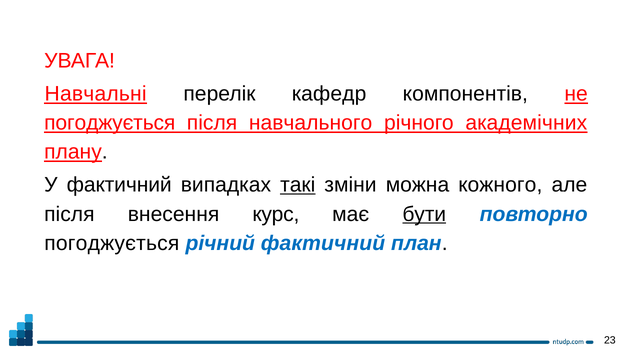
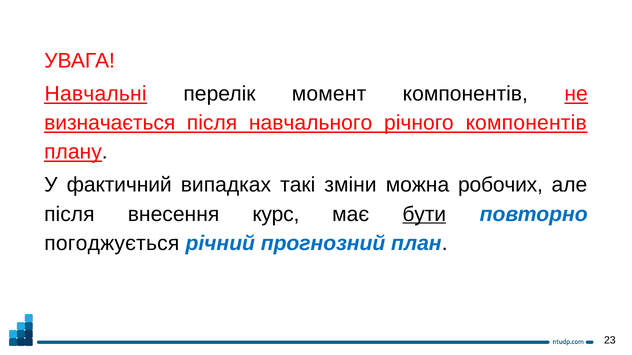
кафедр: кафедр -> момент (329, 94)
погоджується: погоджується -> визначається (110, 123)
річного академічних: академічних -> компонентів (526, 123)
такі underline: present -> none (298, 185)
кожного: кожного -> робочих (500, 185)
річний фактичний: фактичний -> прогнозний (323, 243)
